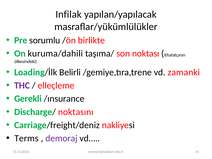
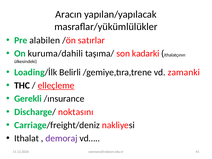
Infilak: Infilak -> Aracın (69, 14)
sorumlu: sorumlu -> alabilen (45, 40)
birlikte: birlikte -> satırlar (91, 40)
noktası: noktası -> kadarki (146, 53)
THC colour: purple -> black (22, 86)
elleçleme underline: none -> present (56, 86)
Terms: Terms -> Ithalat (27, 138)
